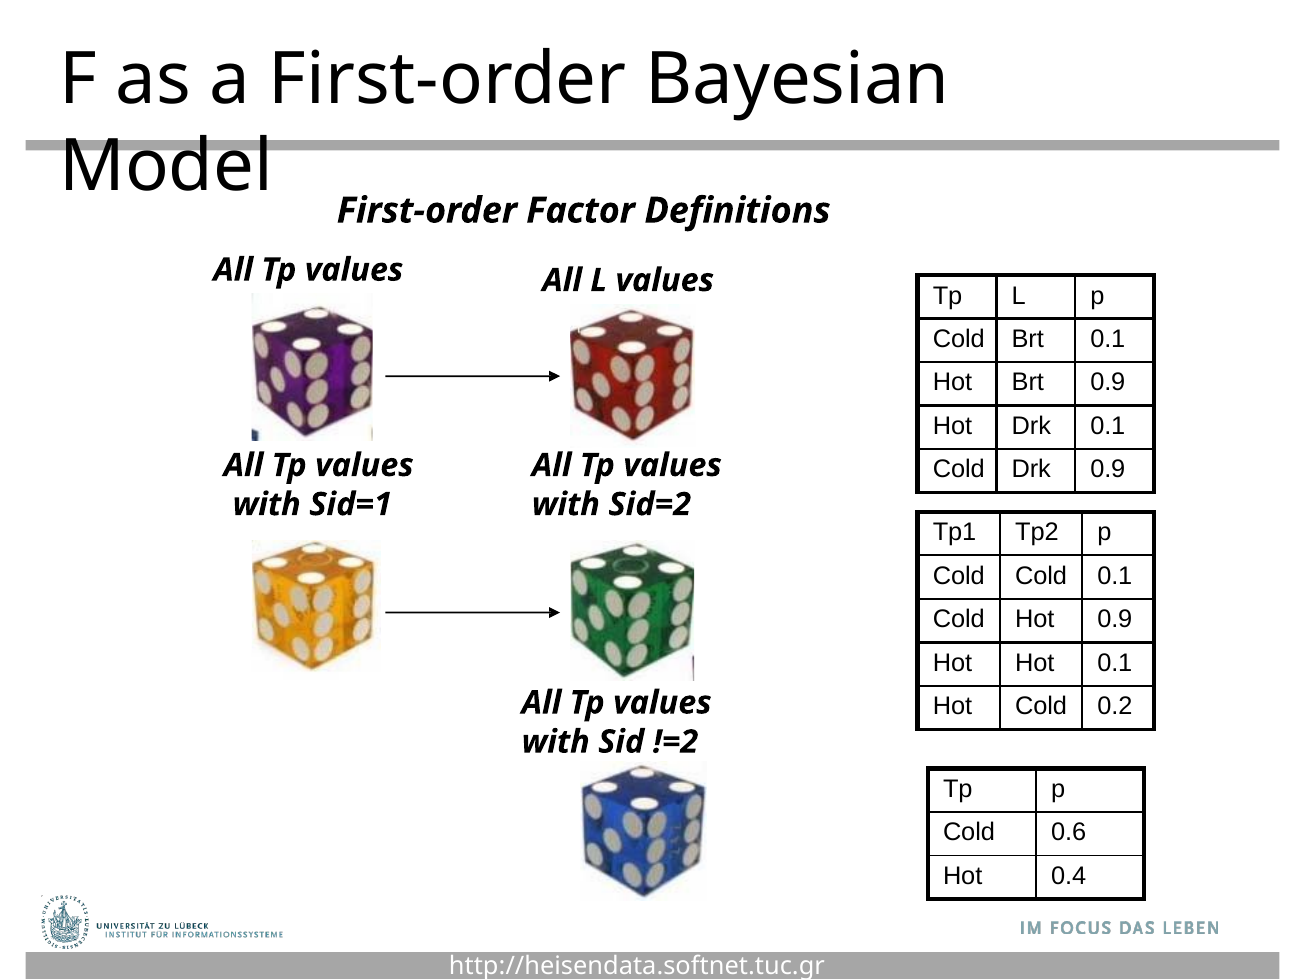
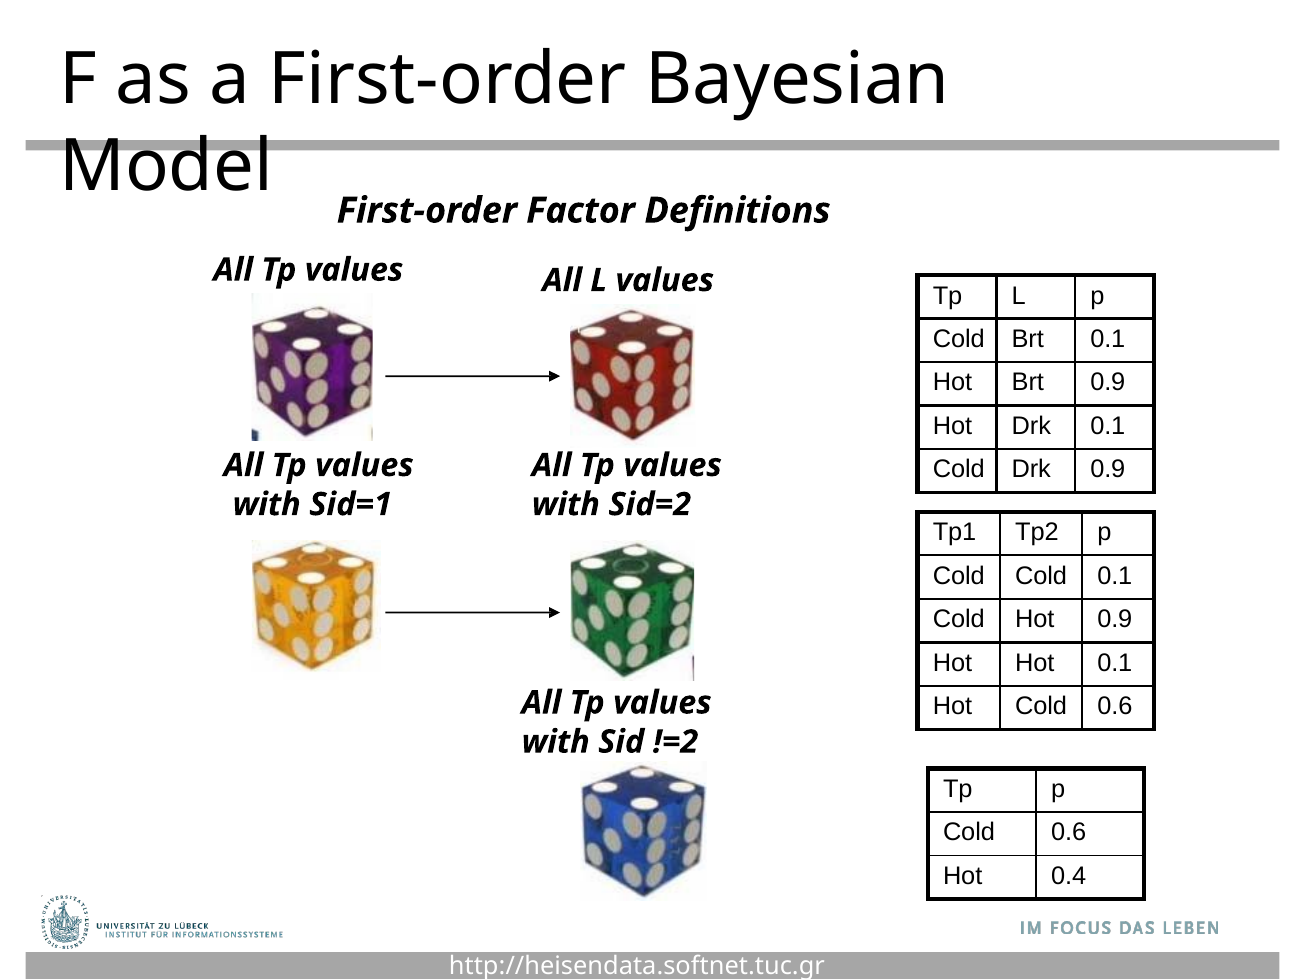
Hot Cold 0.2: 0.2 -> 0.6 (1115, 706)
